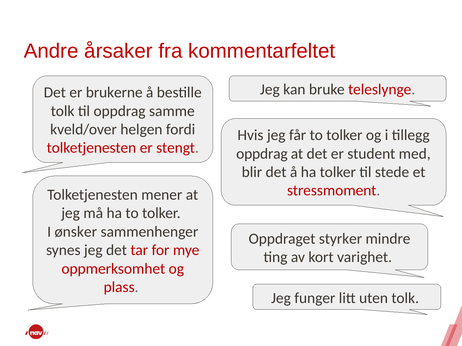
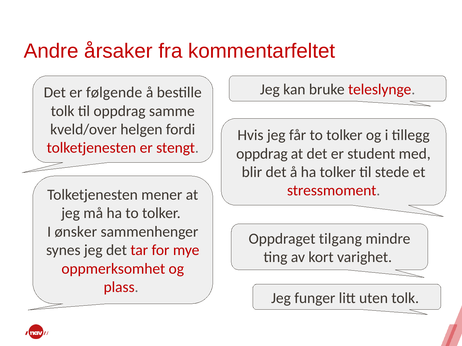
brukerne: brukerne -> følgende (114, 93)
styrker: styrker -> tilgang (340, 239)
